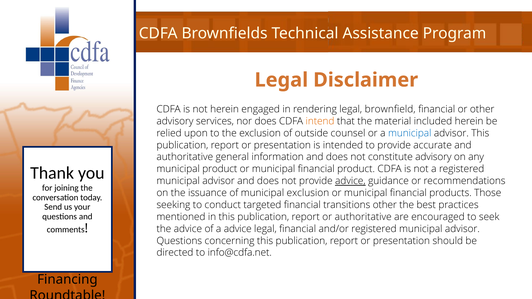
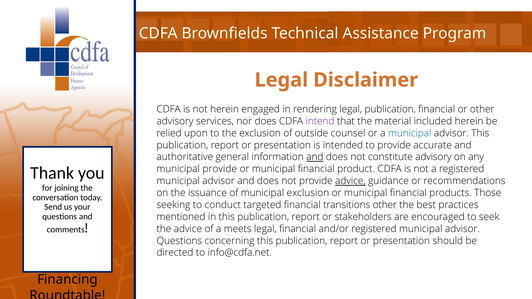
legal brownfield: brownfield -> publication (390, 109)
intend colour: orange -> purple (320, 121)
and underline: none -> present (315, 157)
municipal product: product -> provide (220, 169)
or authoritative: authoritative -> stakeholders (363, 217)
a advice: advice -> meets (238, 229)
